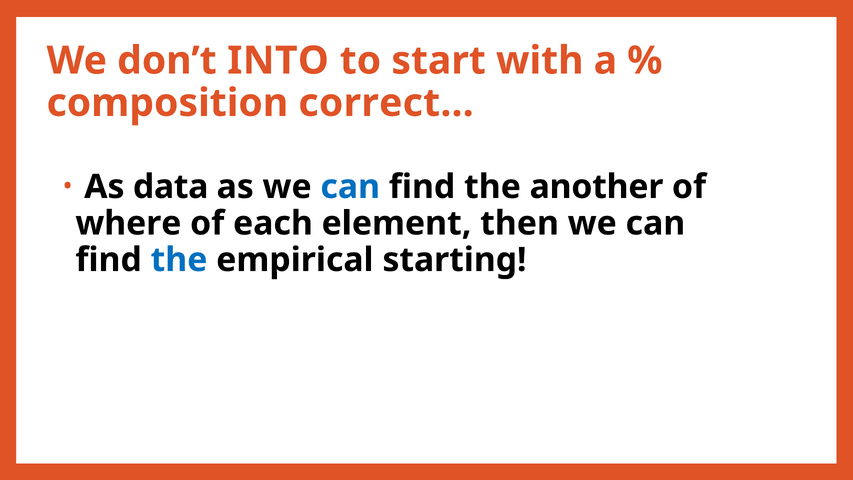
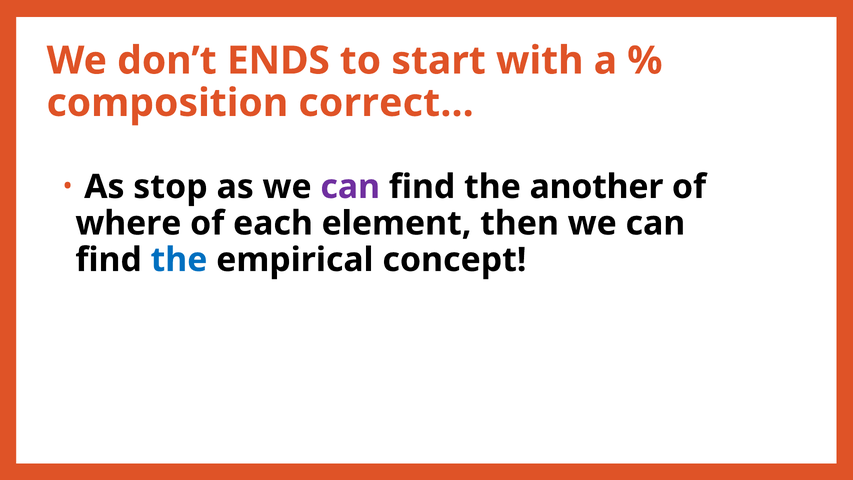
INTO: INTO -> ENDS (278, 61)
data: data -> stop (170, 187)
can colour: blue -> purple (350, 187)
starting: starting -> concept (454, 260)
